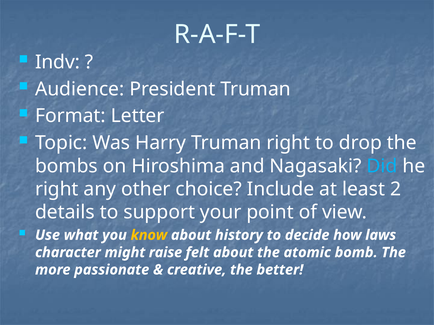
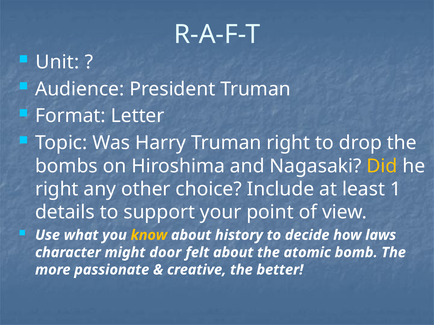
Indv: Indv -> Unit (57, 62)
Did colour: light blue -> yellow (382, 166)
2: 2 -> 1 (396, 189)
raise: raise -> door (165, 253)
